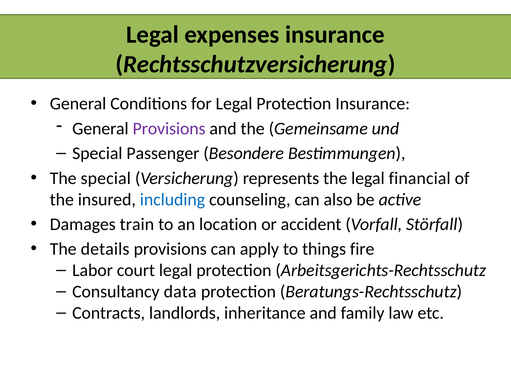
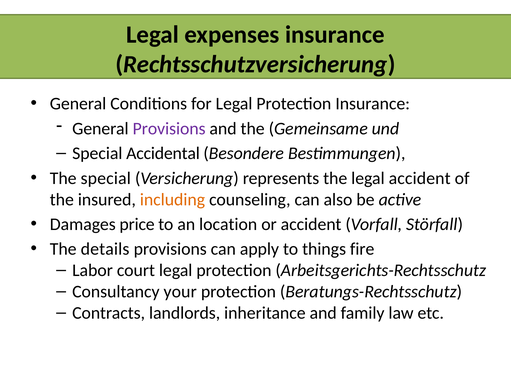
Passenger: Passenger -> Accidental (163, 154)
legal financial: financial -> accident (420, 178)
including colour: blue -> orange (172, 200)
train: train -> price (137, 224)
data: data -> your (180, 292)
